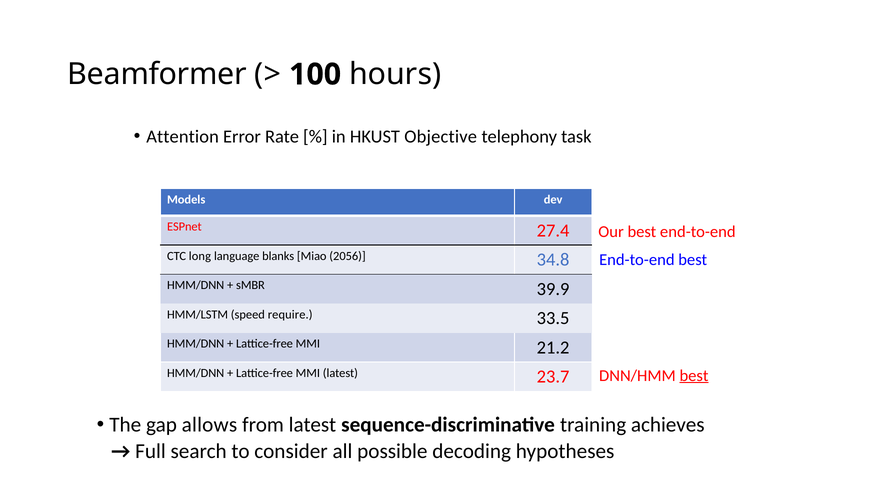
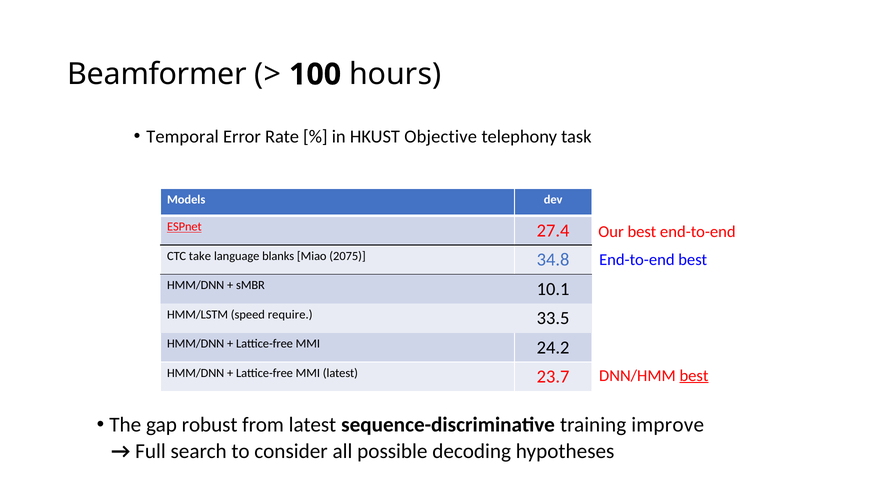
Attention: Attention -> Temporal (183, 136)
ESPnet underline: none -> present (184, 227)
long: long -> take (200, 256)
2056: 2056 -> 2075 (348, 256)
39.9: 39.9 -> 10.1 (553, 289)
21.2: 21.2 -> 24.2 (553, 347)
allows: allows -> robust (210, 425)
achieves: achieves -> improve (668, 425)
